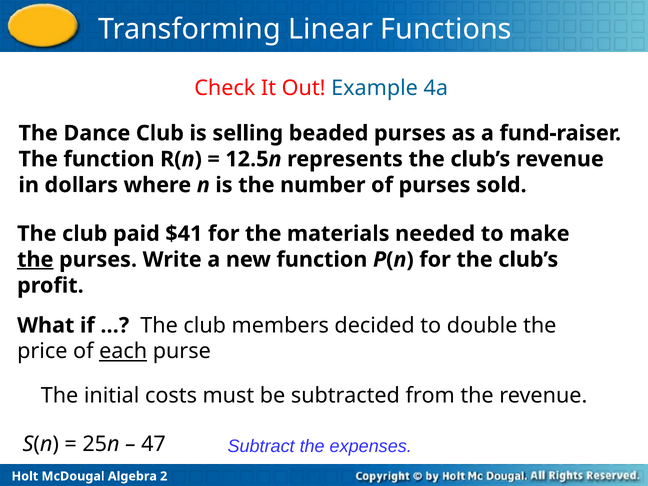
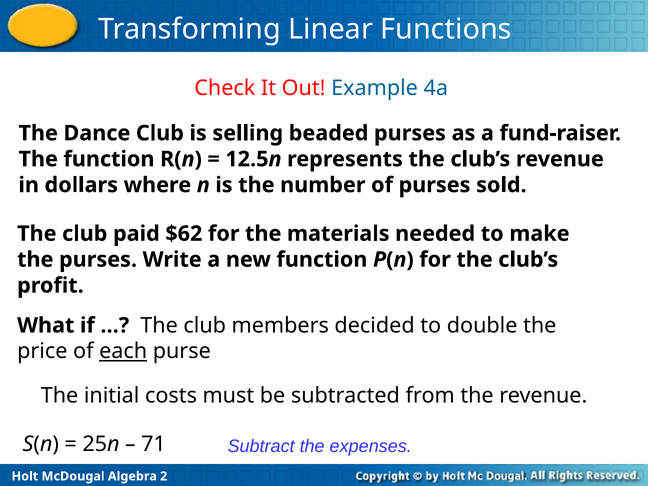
$41: $41 -> $62 (184, 234)
the underline: present -> none (35, 260)
47: 47 -> 71 (154, 444)
